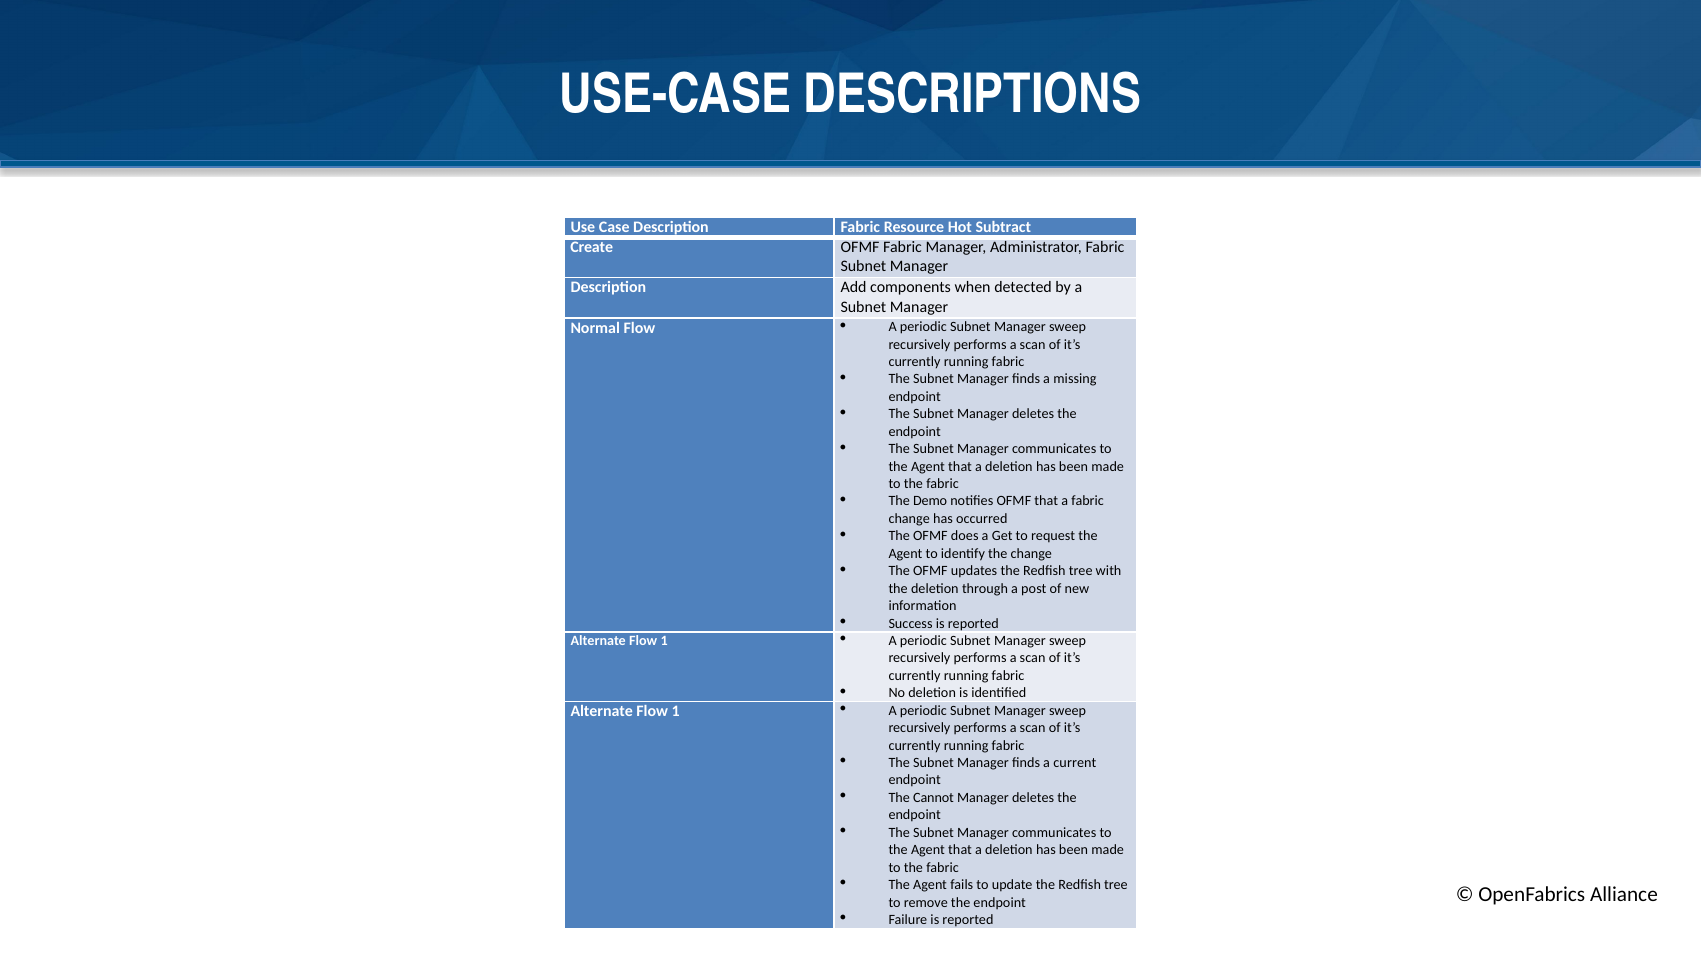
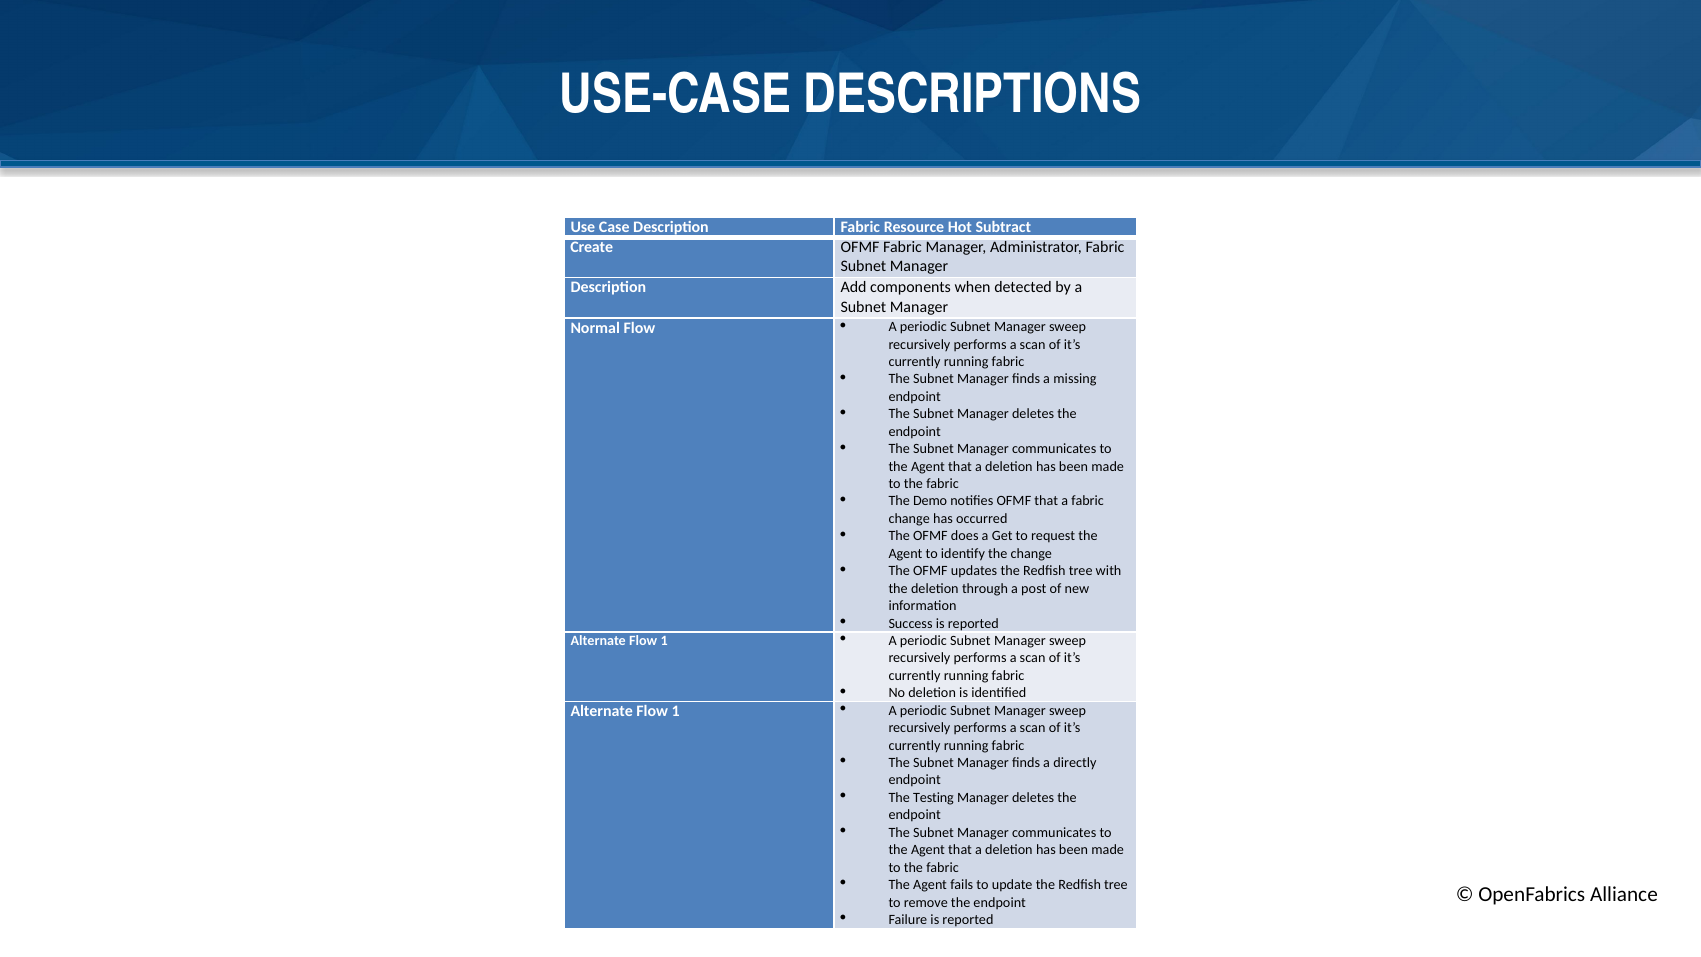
current: current -> directly (1075, 763)
Cannot: Cannot -> Testing (934, 798)
